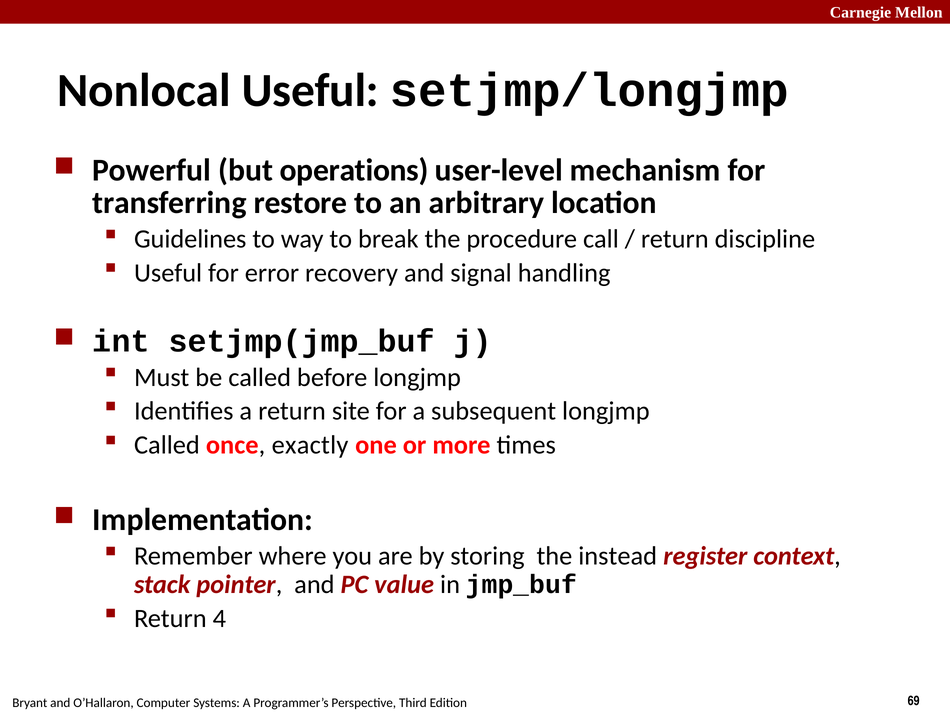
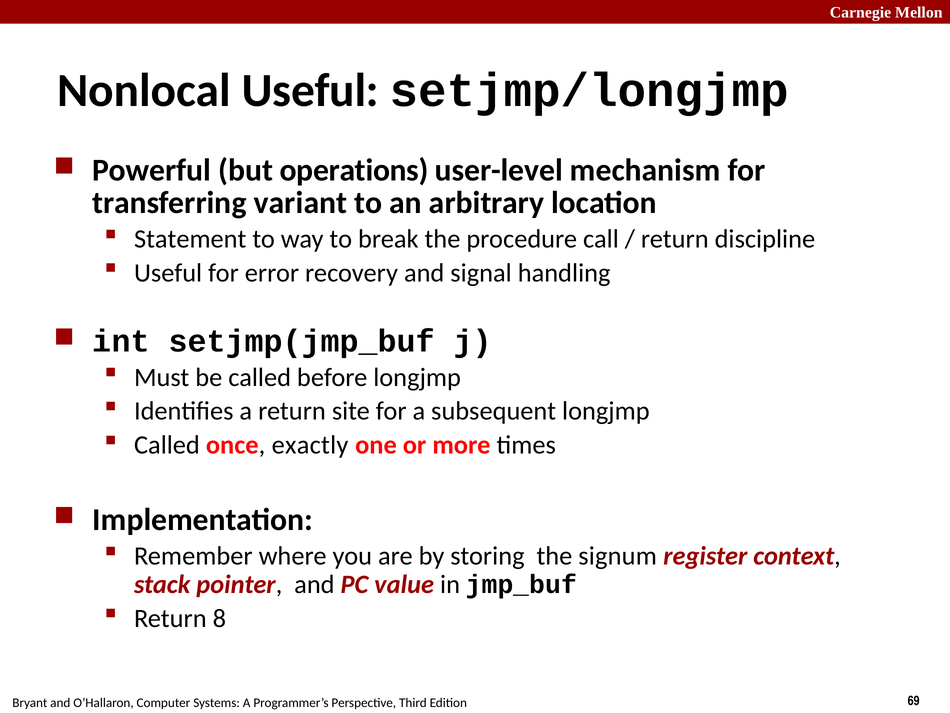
restore: restore -> variant (300, 203)
Guidelines: Guidelines -> Statement (190, 239)
instead: instead -> signum (618, 556)
4: 4 -> 8 (219, 618)
